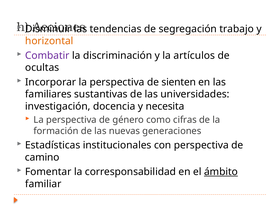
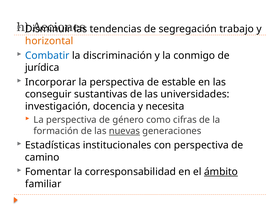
Combatir colour: purple -> blue (47, 56)
artículos: artículos -> conmigo (194, 56)
ocultas: ocultas -> jurídica (42, 68)
sienten: sienten -> estable (179, 82)
familiares: familiares -> conseguir (48, 94)
nuevas underline: none -> present (124, 131)
